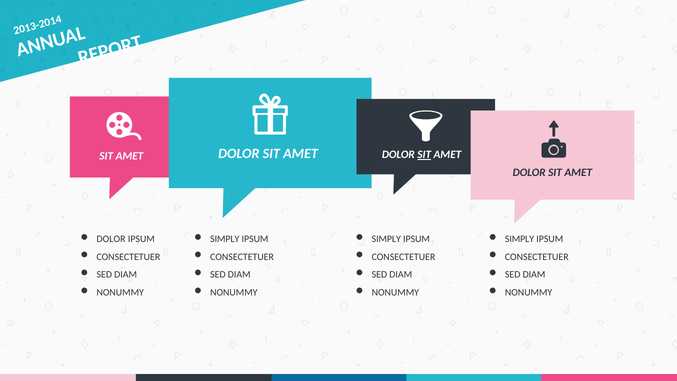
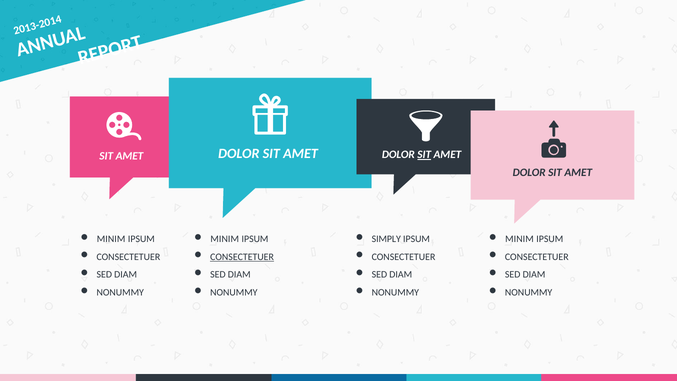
DOLOR: DOLOR -> MINIM (111, 239)
SIMPLY: SIMPLY -> MINIM (225, 239)
SIMPLY: SIMPLY -> MINIM (519, 239)
CONSECTETUER underline: none -> present (242, 257)
